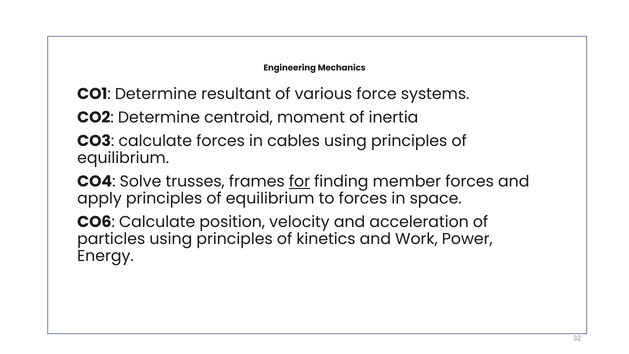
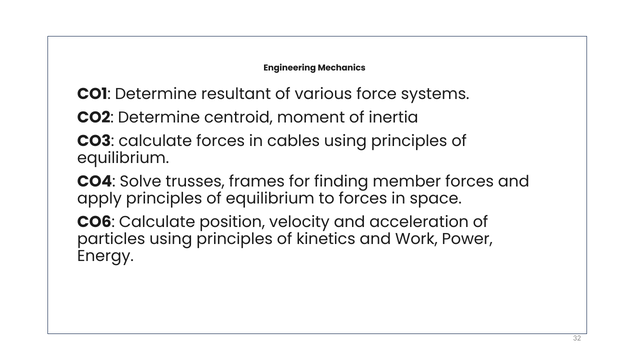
for underline: present -> none (300, 182)
